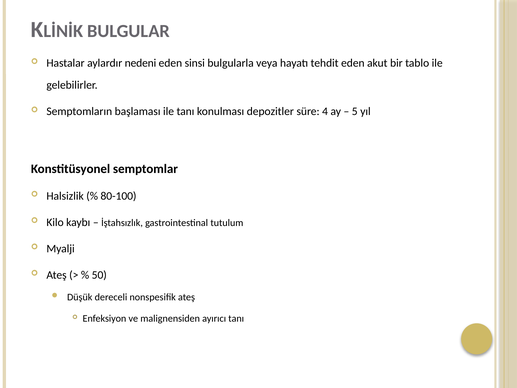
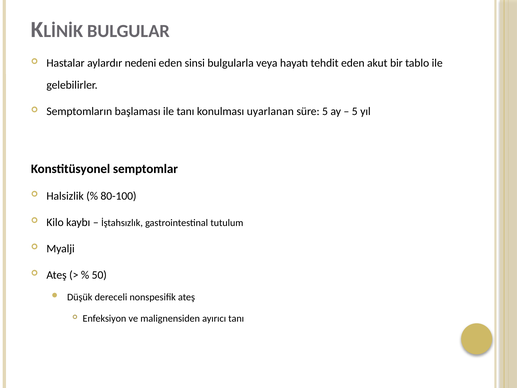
depozitler: depozitler -> uyarlanan (270, 111)
süre 4: 4 -> 5 (325, 111)
